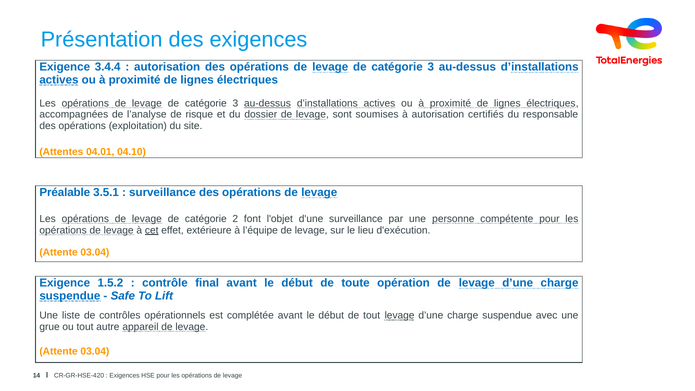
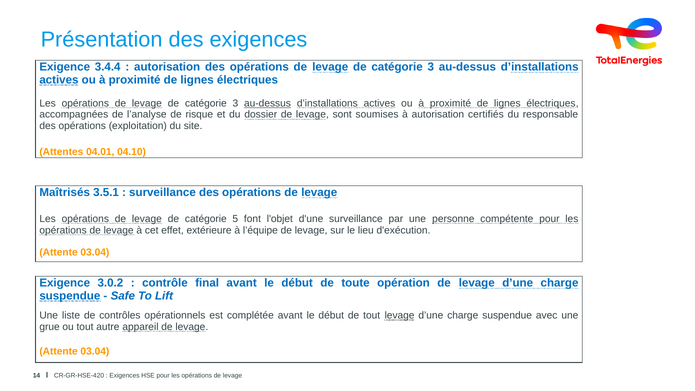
Préalable: Préalable -> Maîtrisés (65, 192)
2: 2 -> 5 (235, 219)
cet underline: present -> none (152, 230)
1.5.2: 1.5.2 -> 3.0.2 (110, 283)
